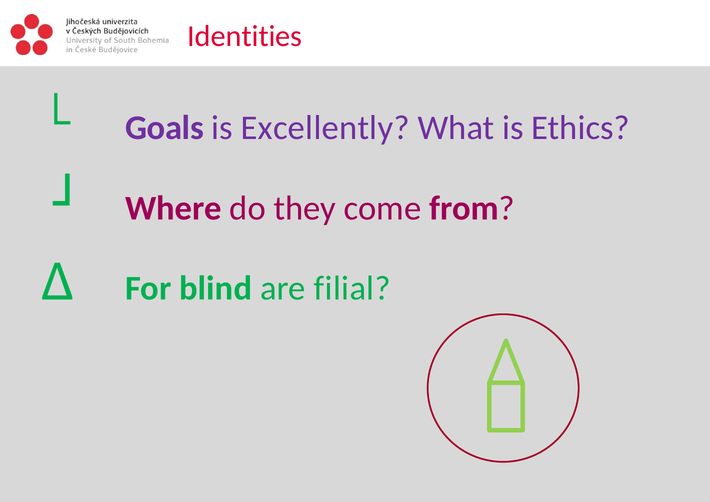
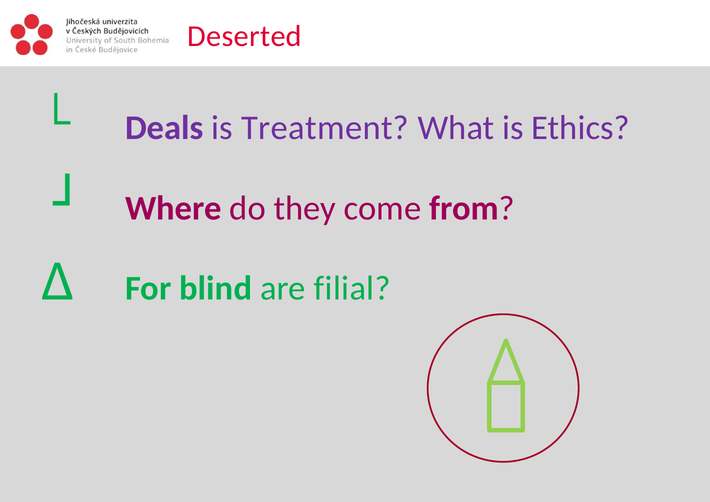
Identities: Identities -> Deserted (245, 36)
Goals: Goals -> Deals (164, 128)
Excellently: Excellently -> Treatment (325, 128)
